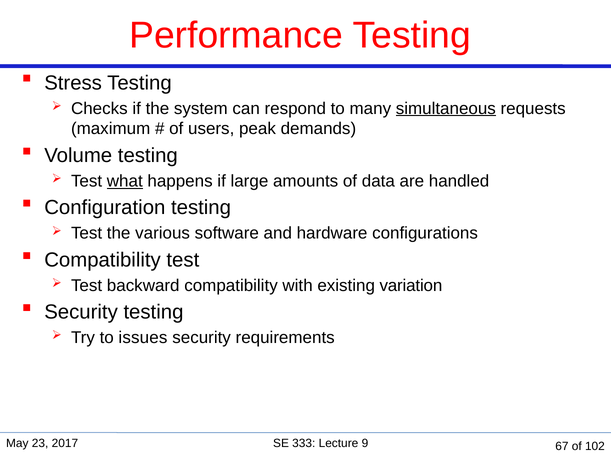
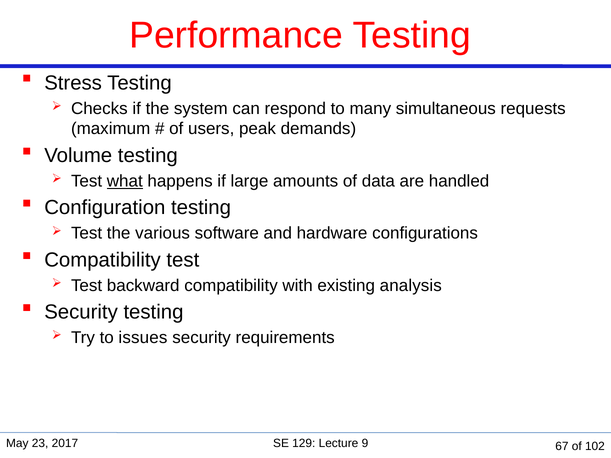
simultaneous underline: present -> none (446, 108)
variation: variation -> analysis (411, 286)
333: 333 -> 129 (304, 444)
